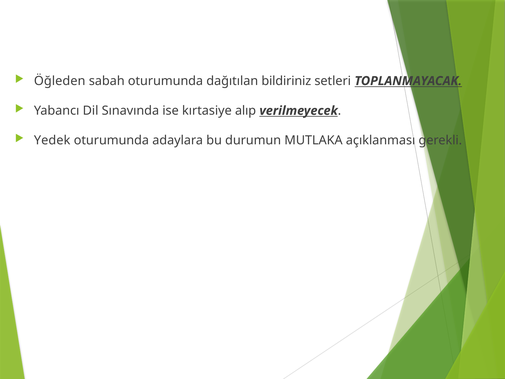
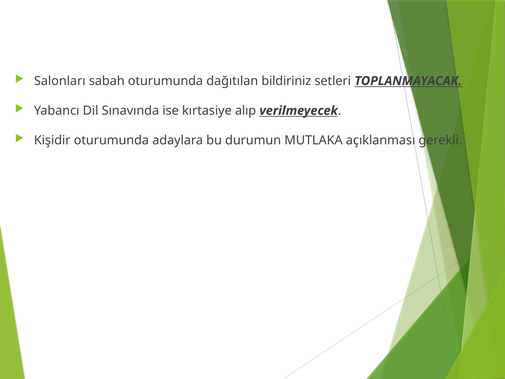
Öğleden: Öğleden -> Salonları (60, 81)
Yedek: Yedek -> Kişidir (52, 140)
